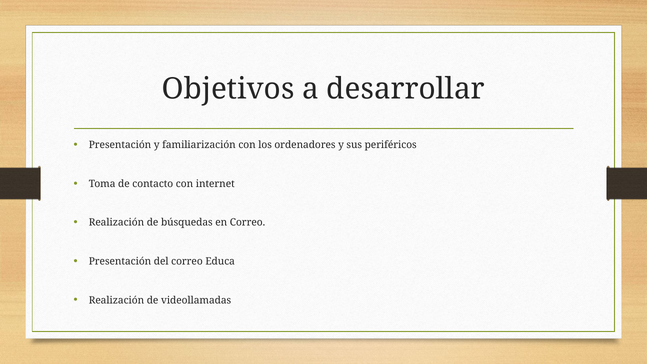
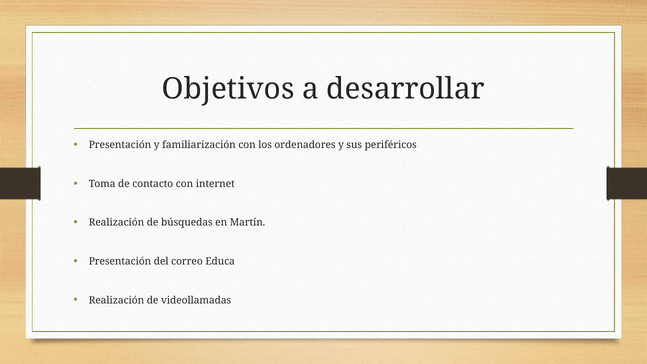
en Correo: Correo -> Martín (248, 223)
